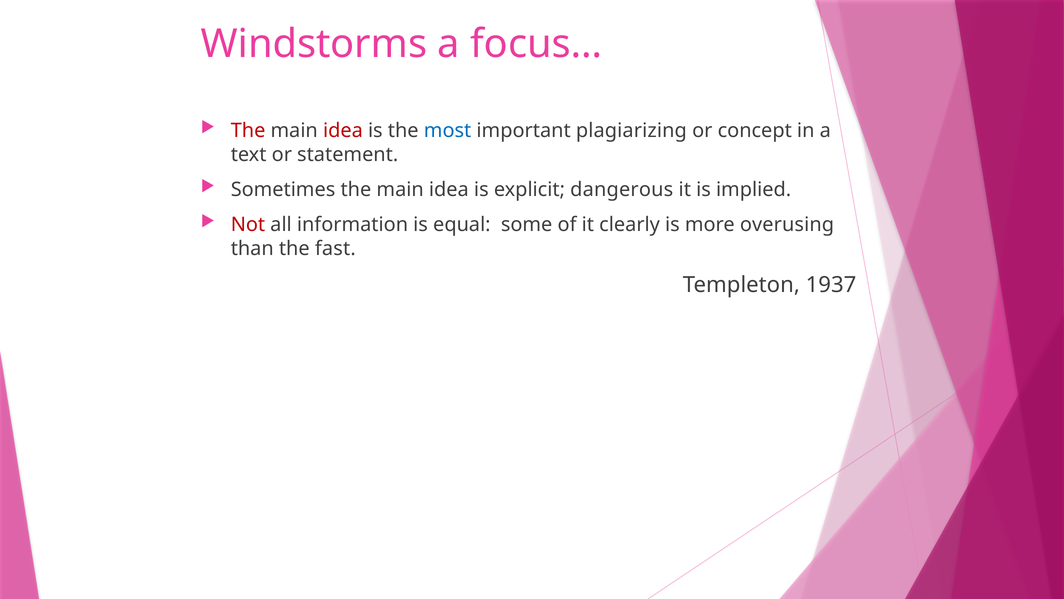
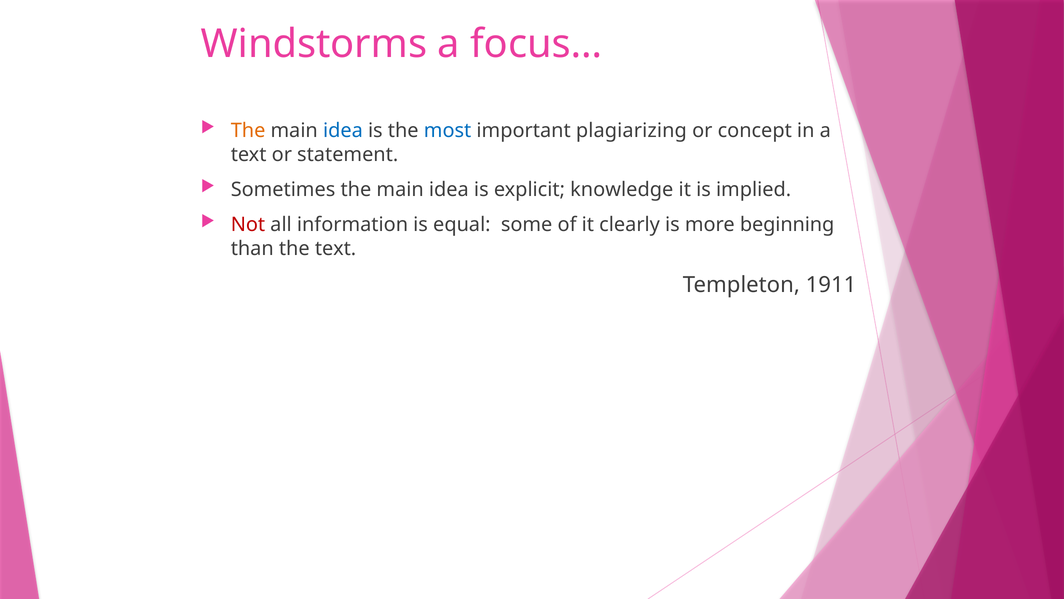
The colour: red -> orange (248, 130)
idea colour: red -> blue (343, 130)
dangerous: dangerous -> knowledge (622, 189)
overusing: overusing -> beginning (787, 224)
the fast: fast -> text (336, 248)
1937: 1937 -> 1911 (831, 285)
